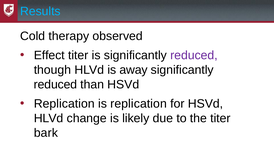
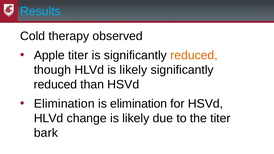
Effect: Effect -> Apple (49, 55)
reduced colour: purple -> orange (194, 55)
HLVd is away: away -> likely (133, 70)
Replication: Replication -> Elimination (64, 104)
is replication: replication -> elimination (139, 104)
